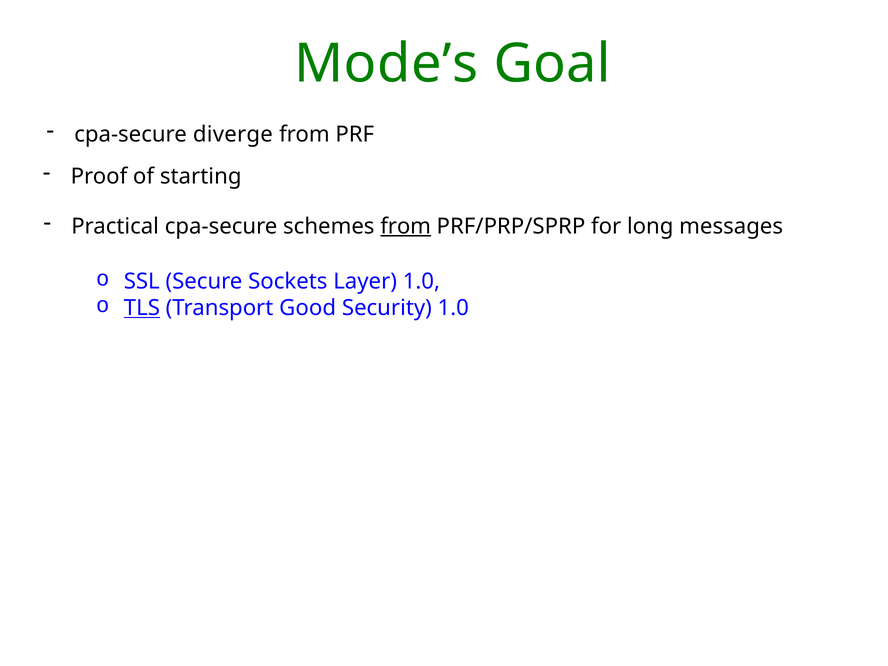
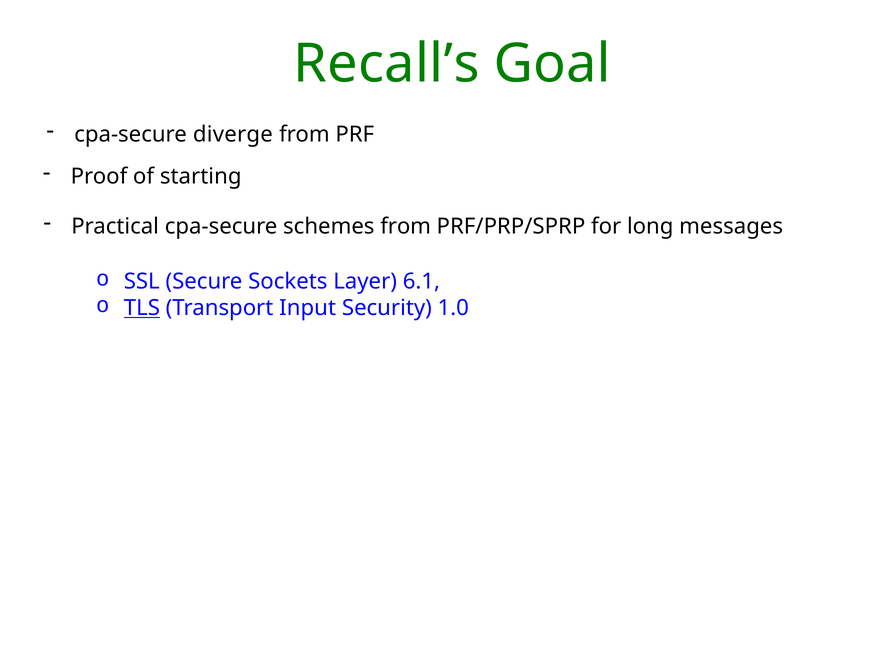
Mode’s: Mode’s -> Recall’s (386, 64)
from underline: present -> none (406, 226)
Layer 1.0: 1.0 -> 6.1 (421, 281)
Good: Good -> Input (308, 308)
